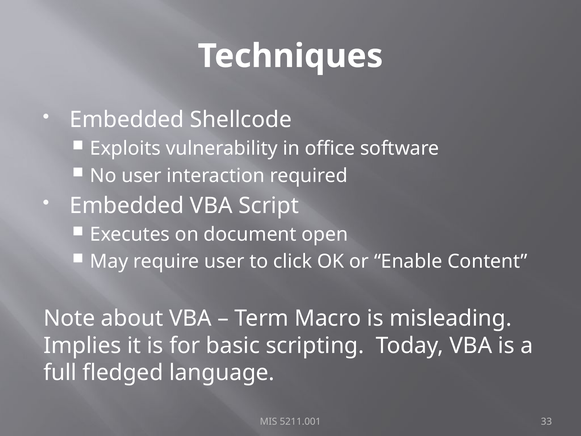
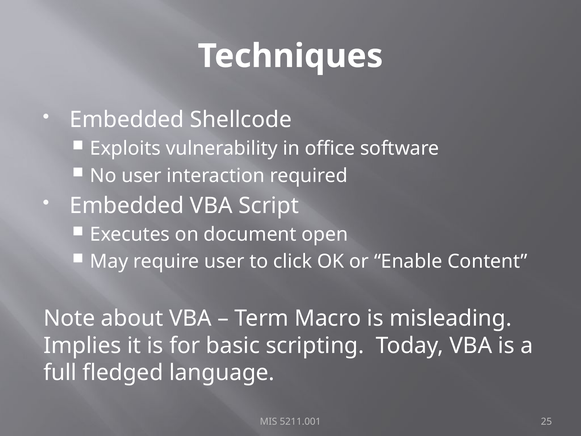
33: 33 -> 25 (546, 421)
